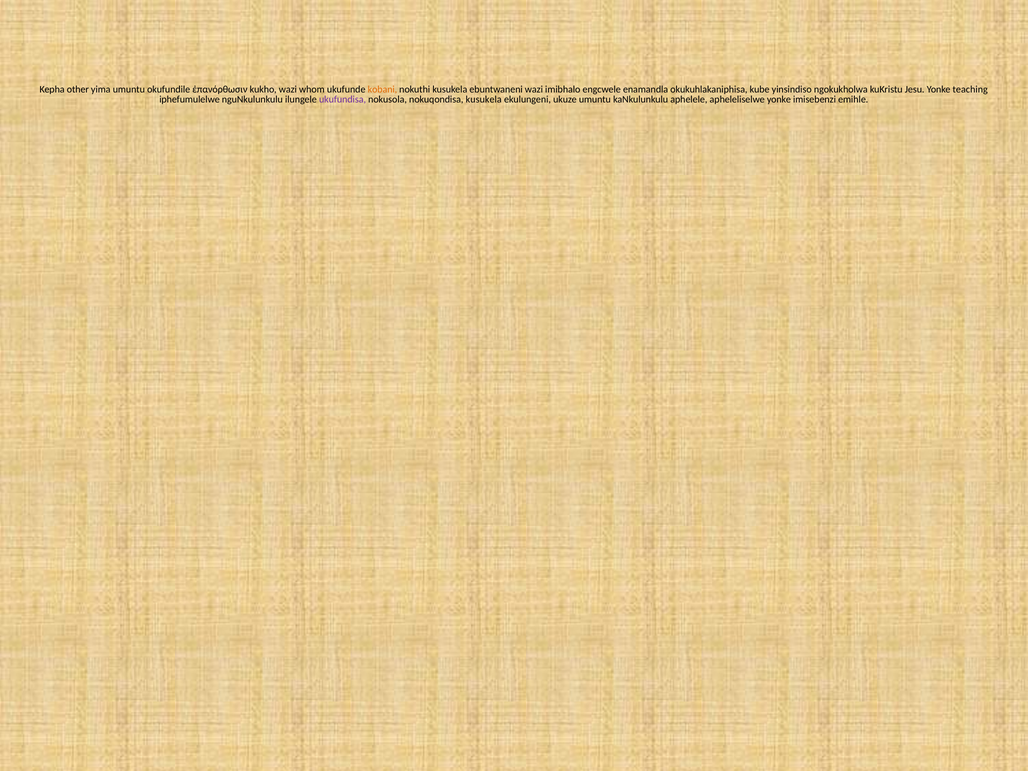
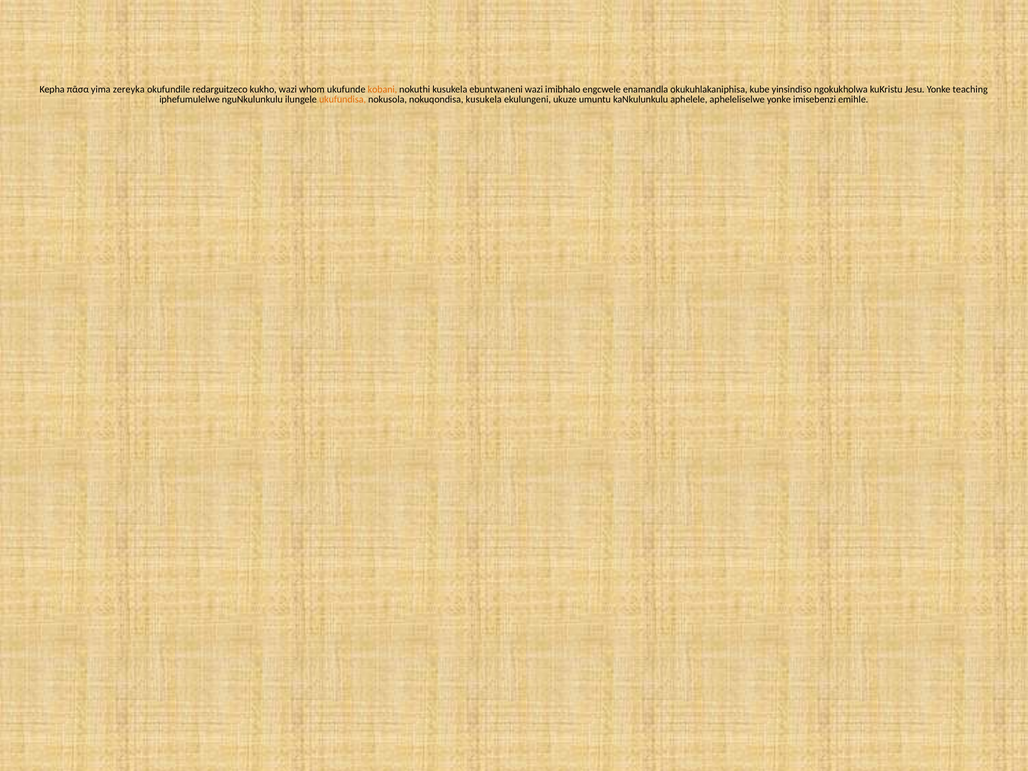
other: other -> πᾶσα (78, 90)
yima umuntu: umuntu -> zereyka (129, 90)
ἐπανόρθωσιν: ἐπανόρθωσιν -> redarguitzeco (220, 90)
ukufundisa colour: purple -> orange (343, 99)
